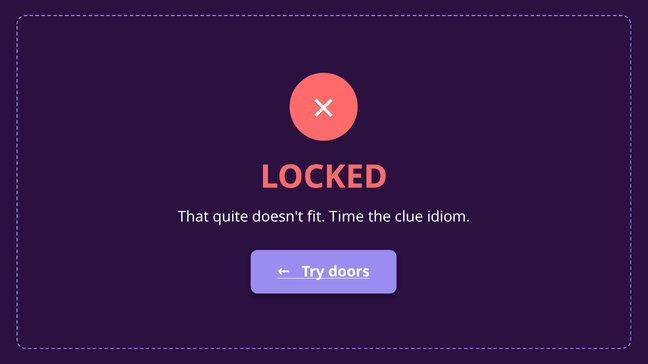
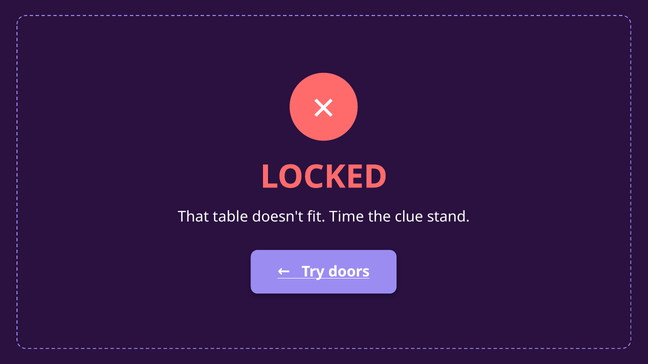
quite: quite -> table (230, 217)
idiom: idiom -> stand (448, 217)
